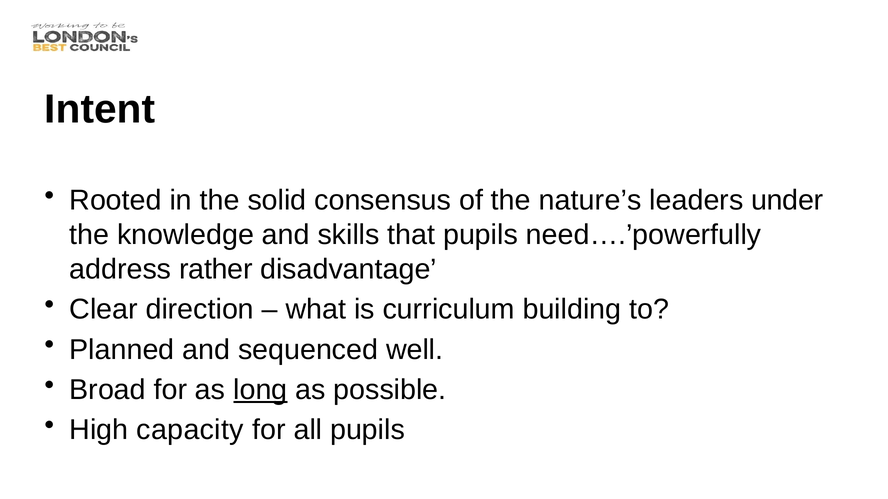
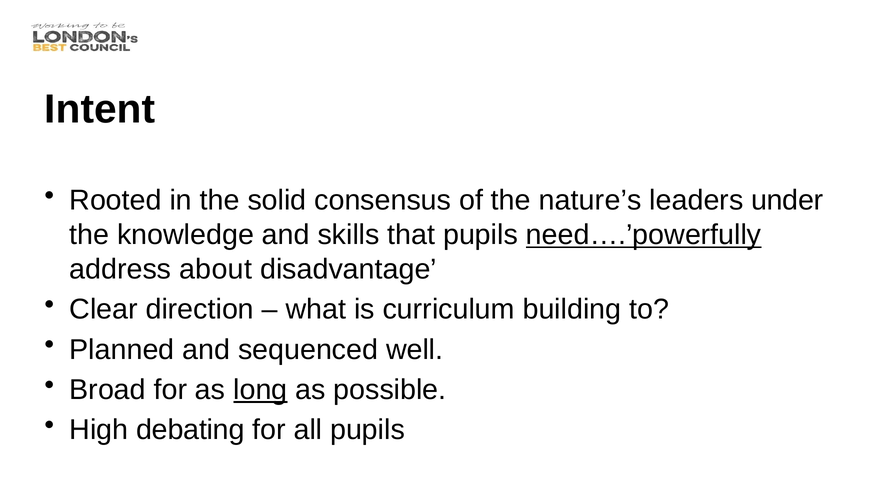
need….’powerfully underline: none -> present (644, 235)
rather: rather -> about (216, 270)
capacity: capacity -> debating (190, 430)
